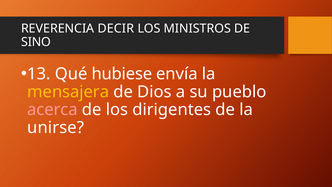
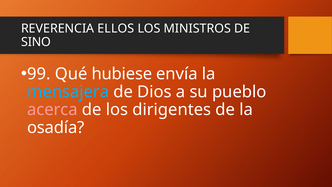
DECIR: DECIR -> ELLOS (116, 28)
13: 13 -> 99 (39, 74)
mensajera colour: yellow -> light blue (68, 92)
unirse: unirse -> osadía (56, 128)
